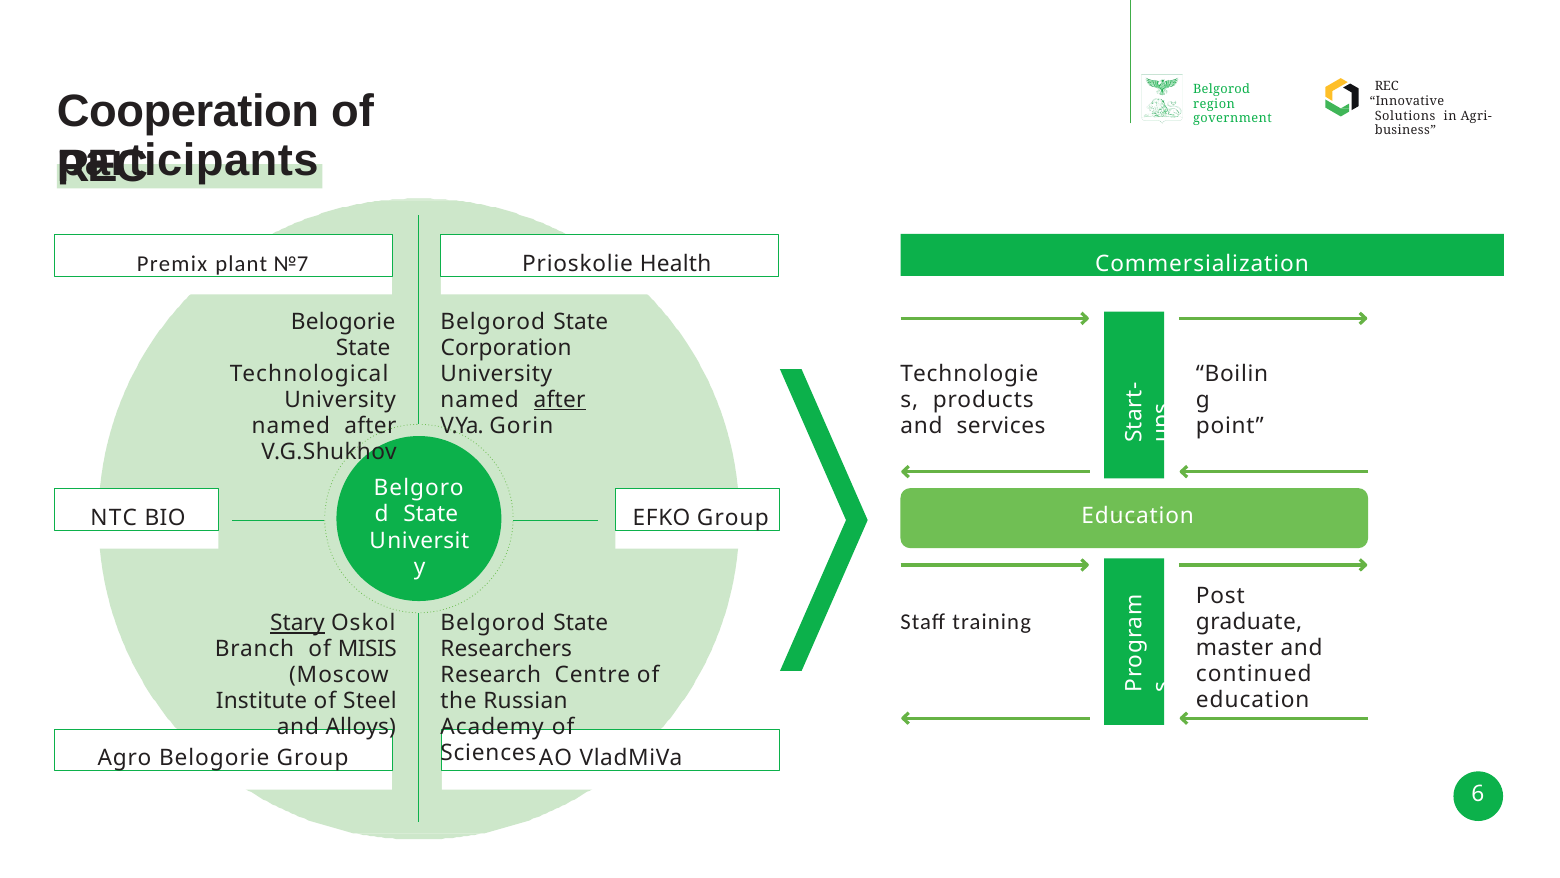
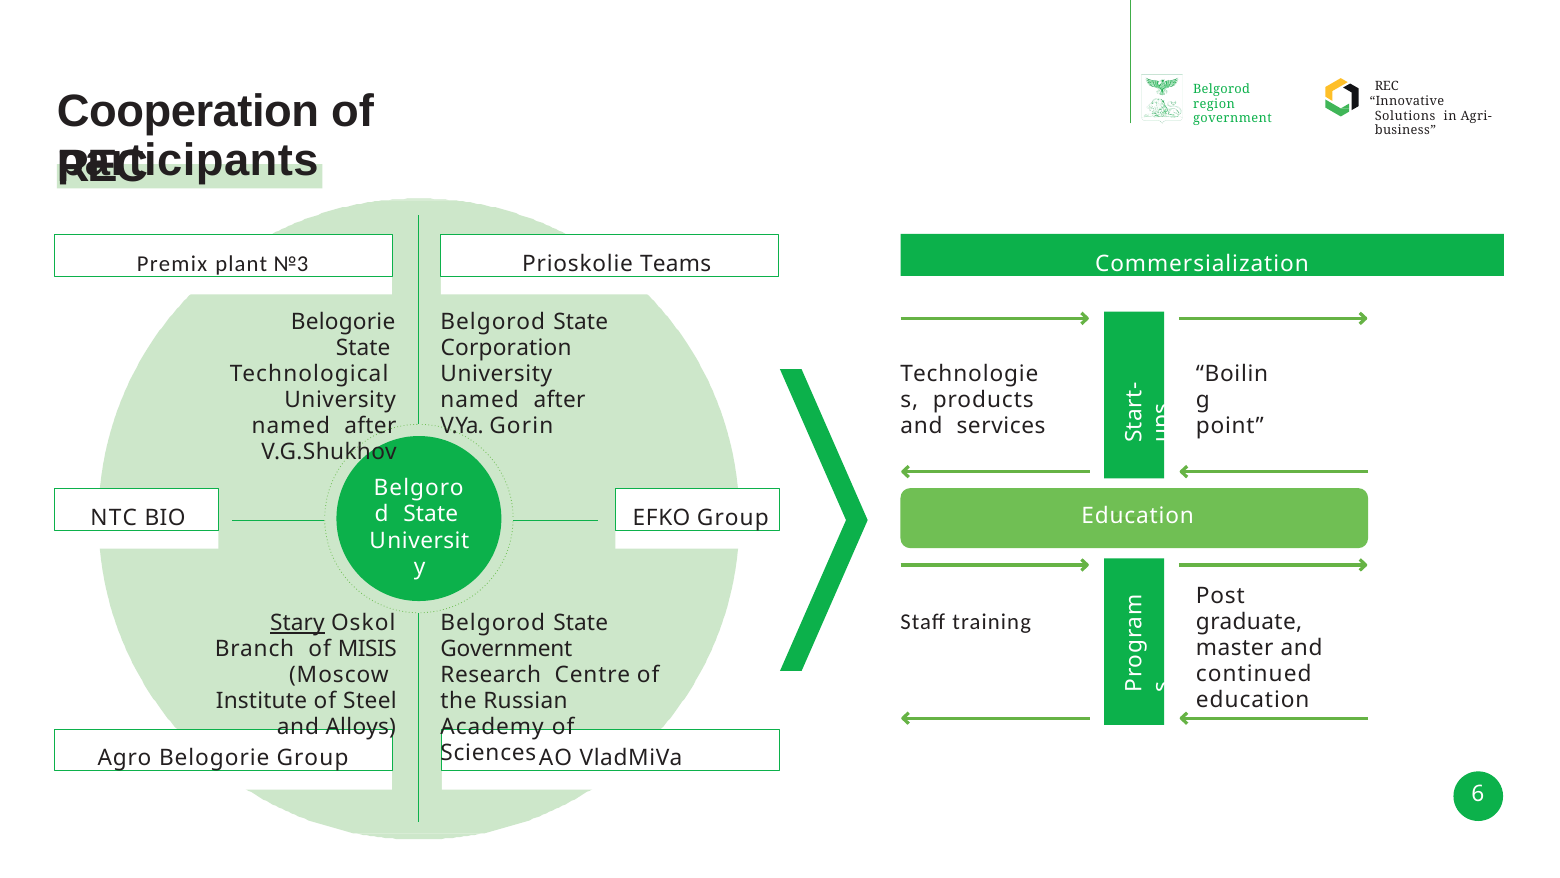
№7: №7 -> №3 (291, 264)
Health: Health -> Teams (676, 264)
after underline: present -> none (560, 400)
Researchers: Researchers -> Government (506, 649)
